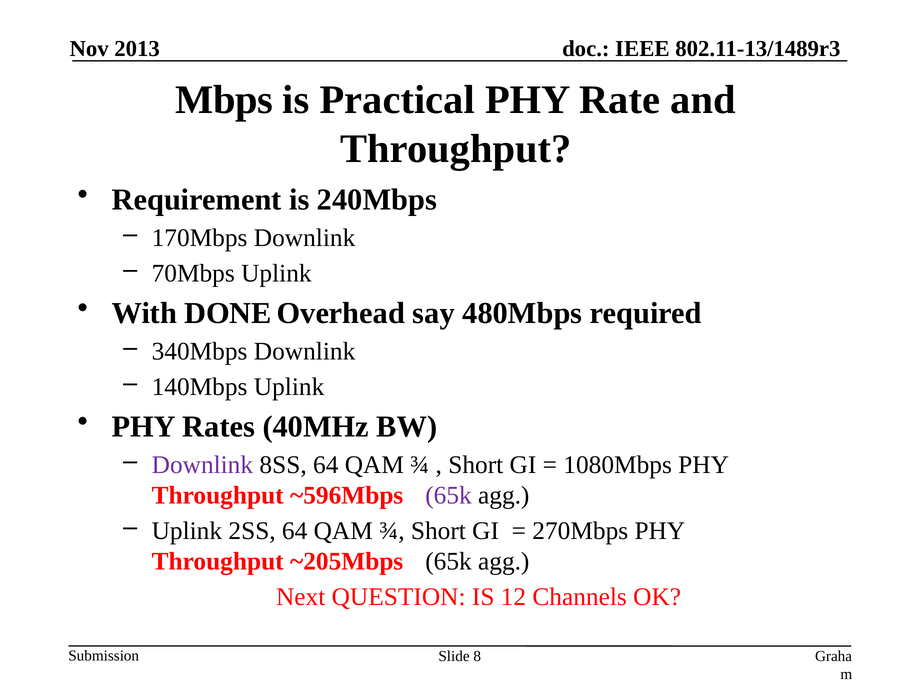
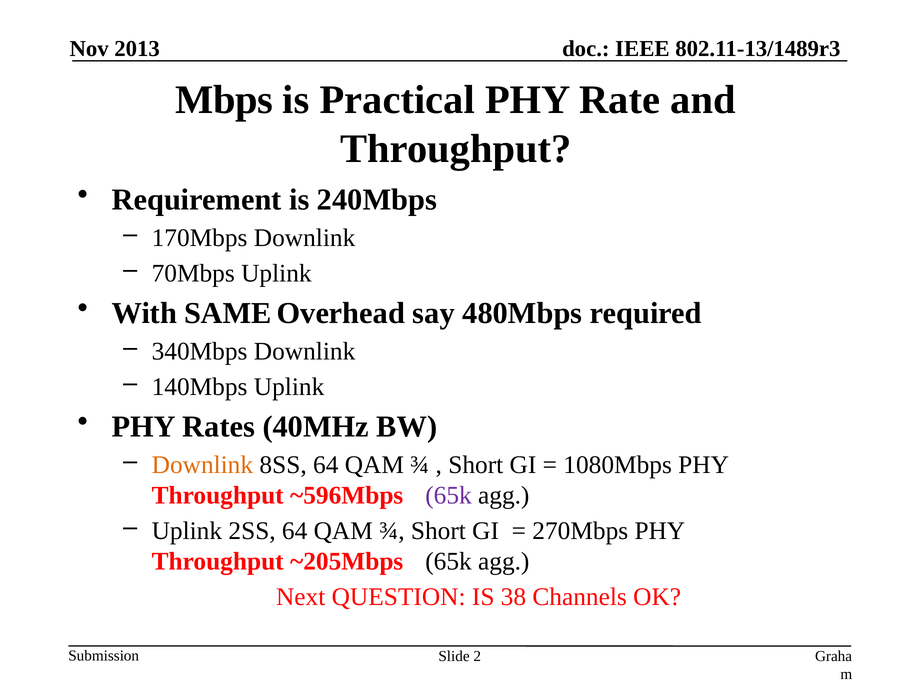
DONE: DONE -> SAME (228, 313)
Downlink colour: purple -> orange (202, 465)
12: 12 -> 38 (513, 597)
8: 8 -> 2 (477, 656)
